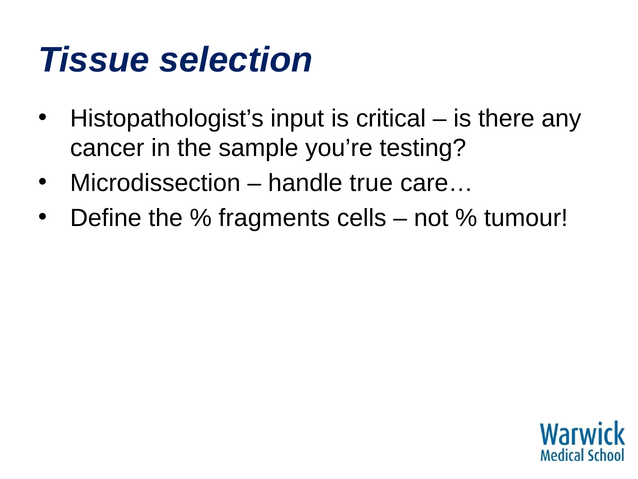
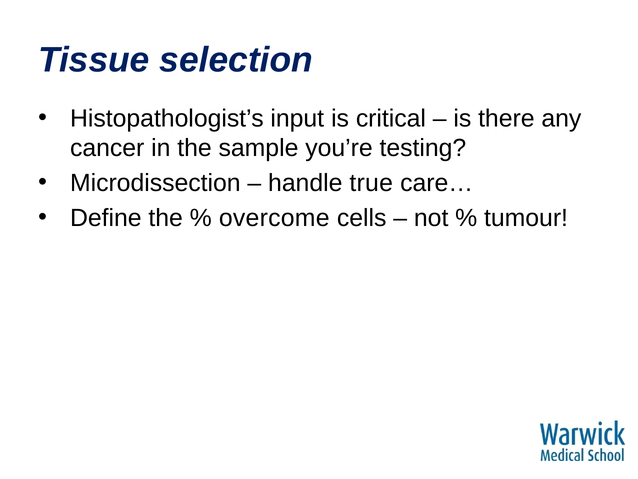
fragments: fragments -> overcome (274, 218)
